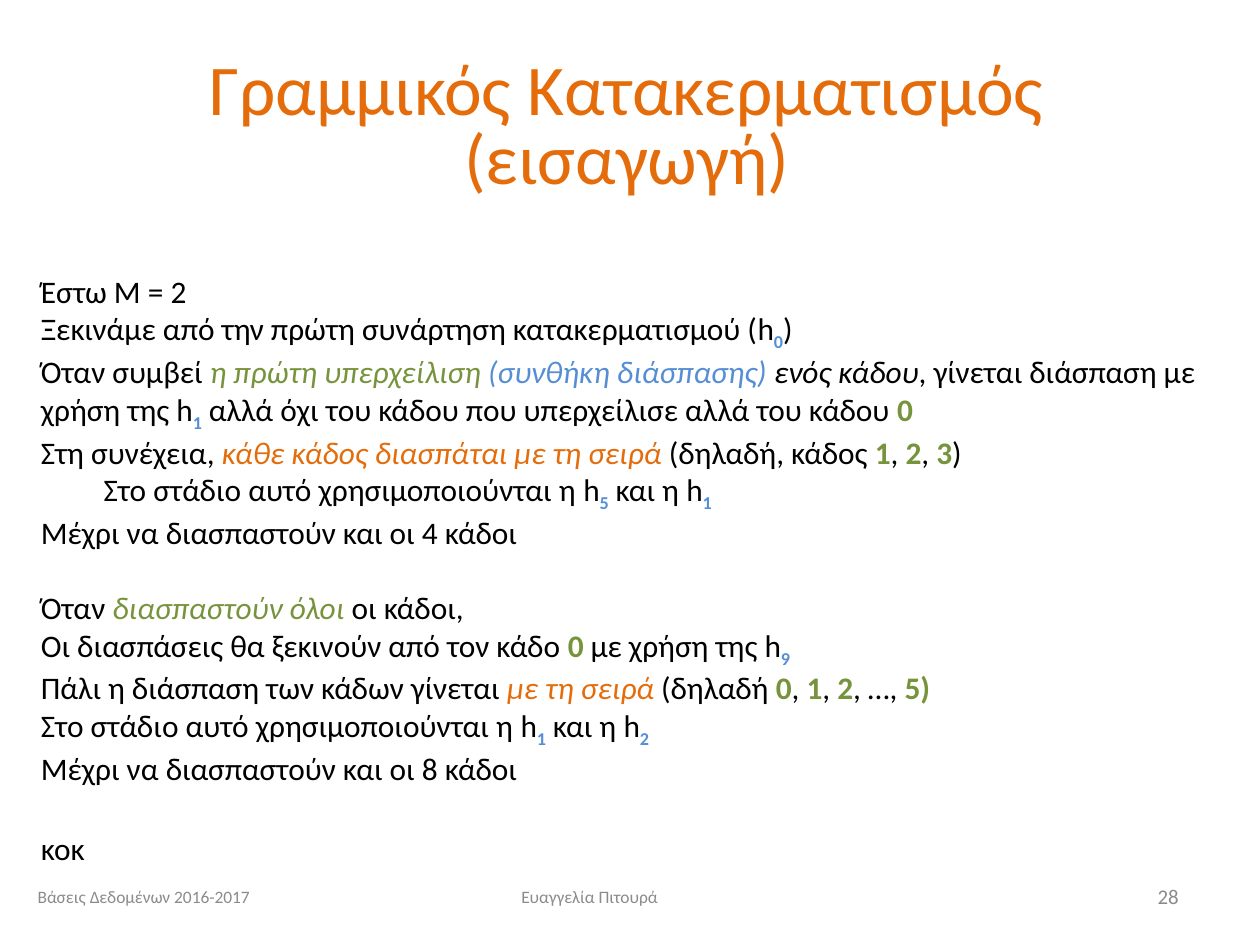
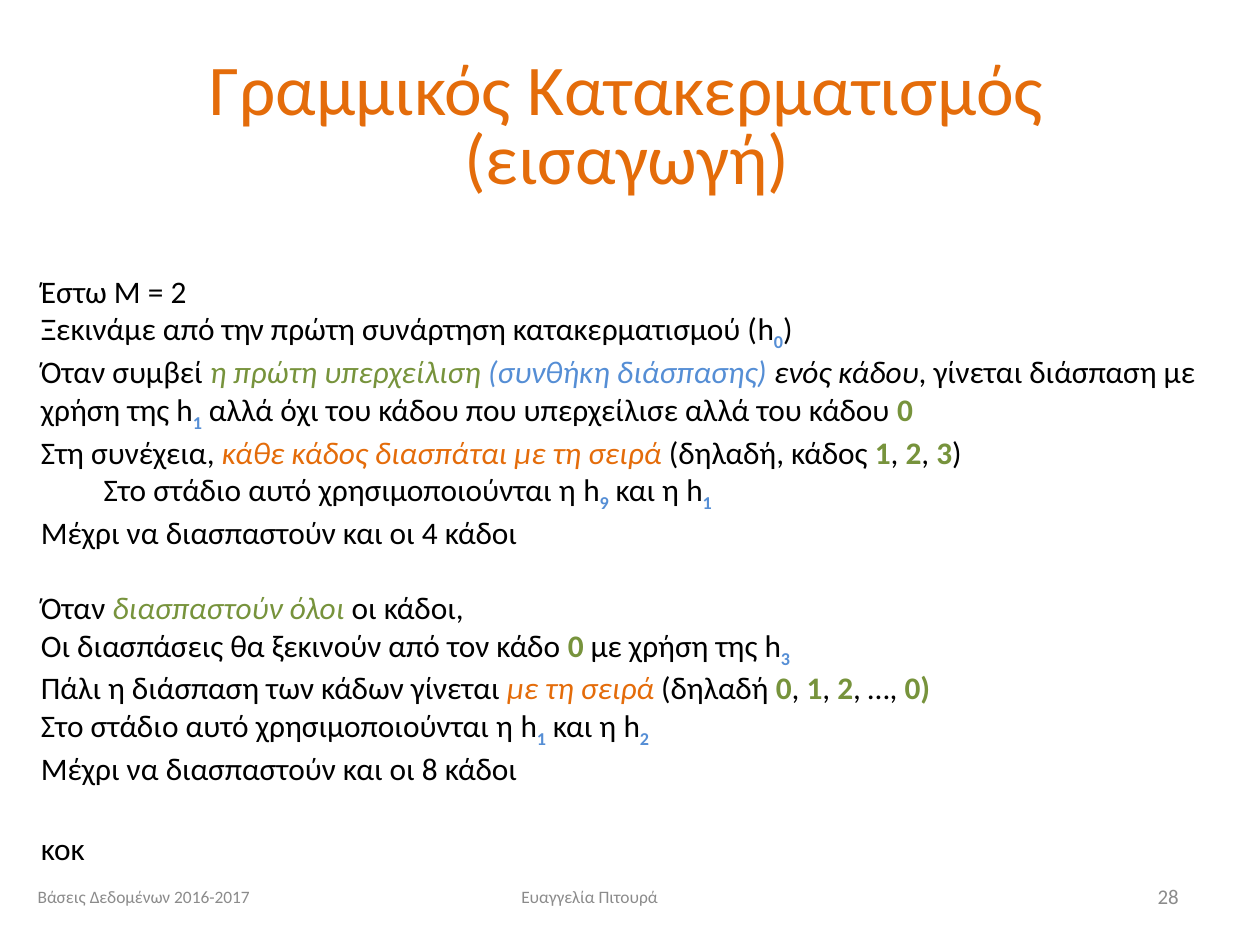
5: 5 -> 9 (604, 504)
9: 9 -> 3 (785, 659)
5: 5 -> 0 (917, 690)
